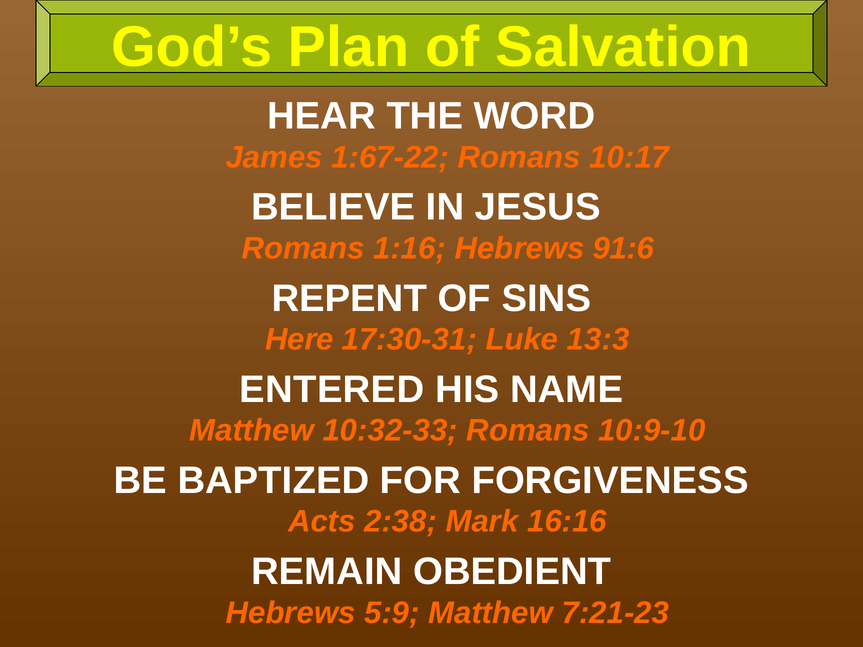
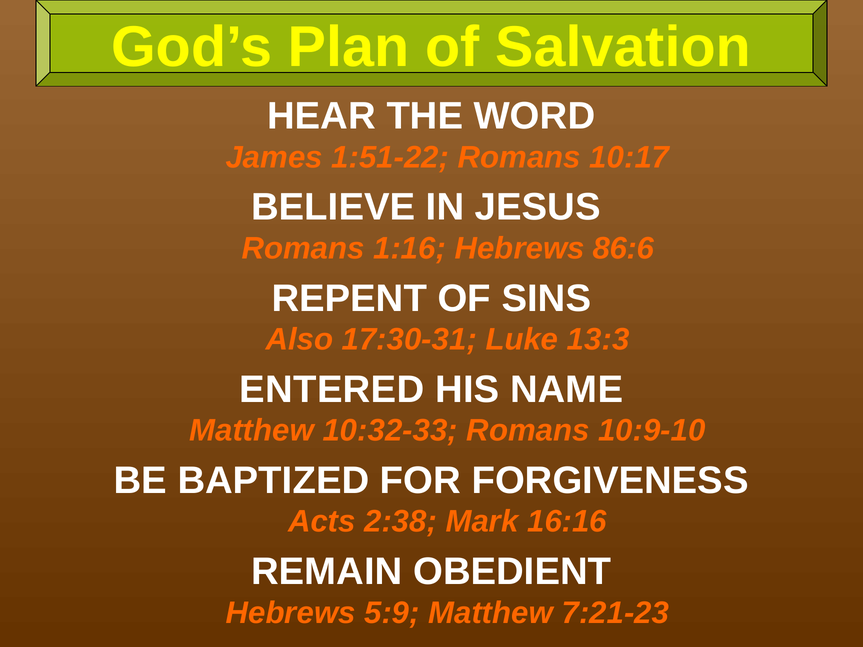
1:67-22: 1:67-22 -> 1:51-22 (390, 158)
91:6: 91:6 -> 86:6 (623, 249)
Here: Here -> Also (299, 340)
